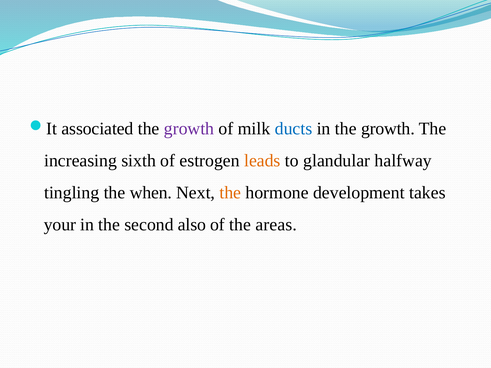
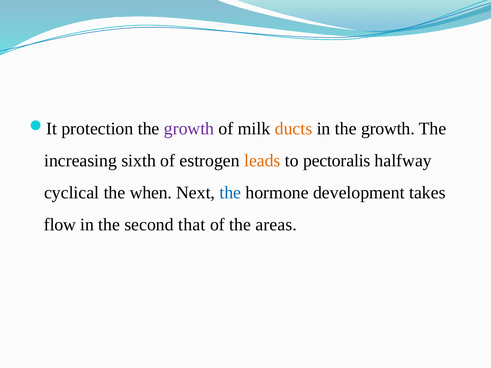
associated: associated -> protection (97, 129)
ducts colour: blue -> orange (294, 129)
glandular: glandular -> pectoralis (337, 161)
tingling: tingling -> cyclical (72, 193)
the colour: orange -> blue (230, 193)
your: your -> flow (60, 225)
also: also -> that (192, 225)
